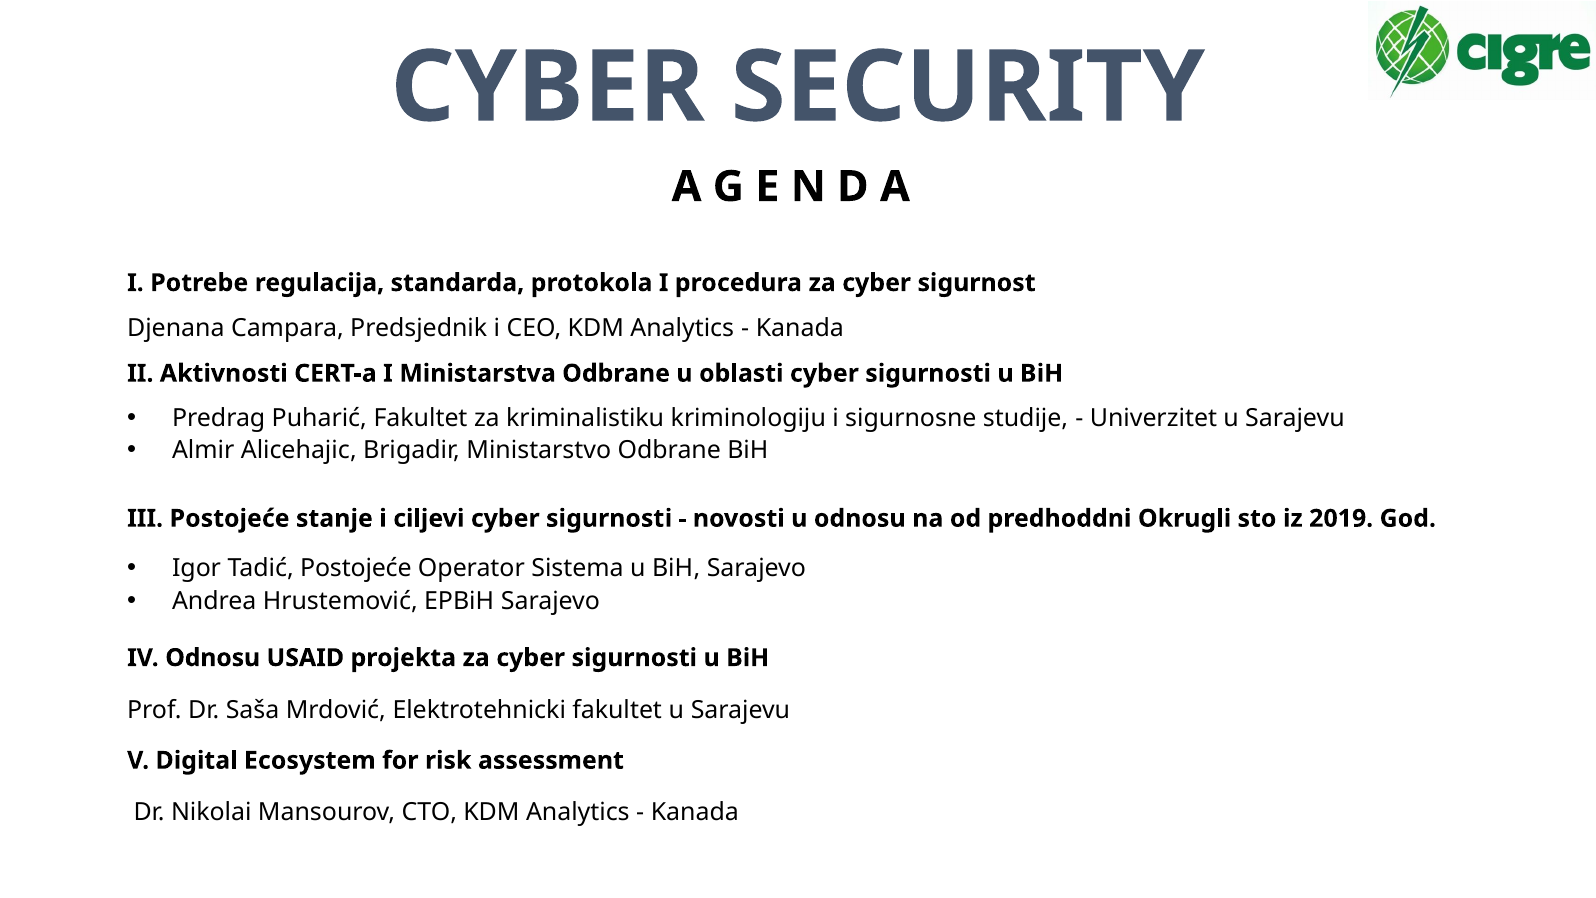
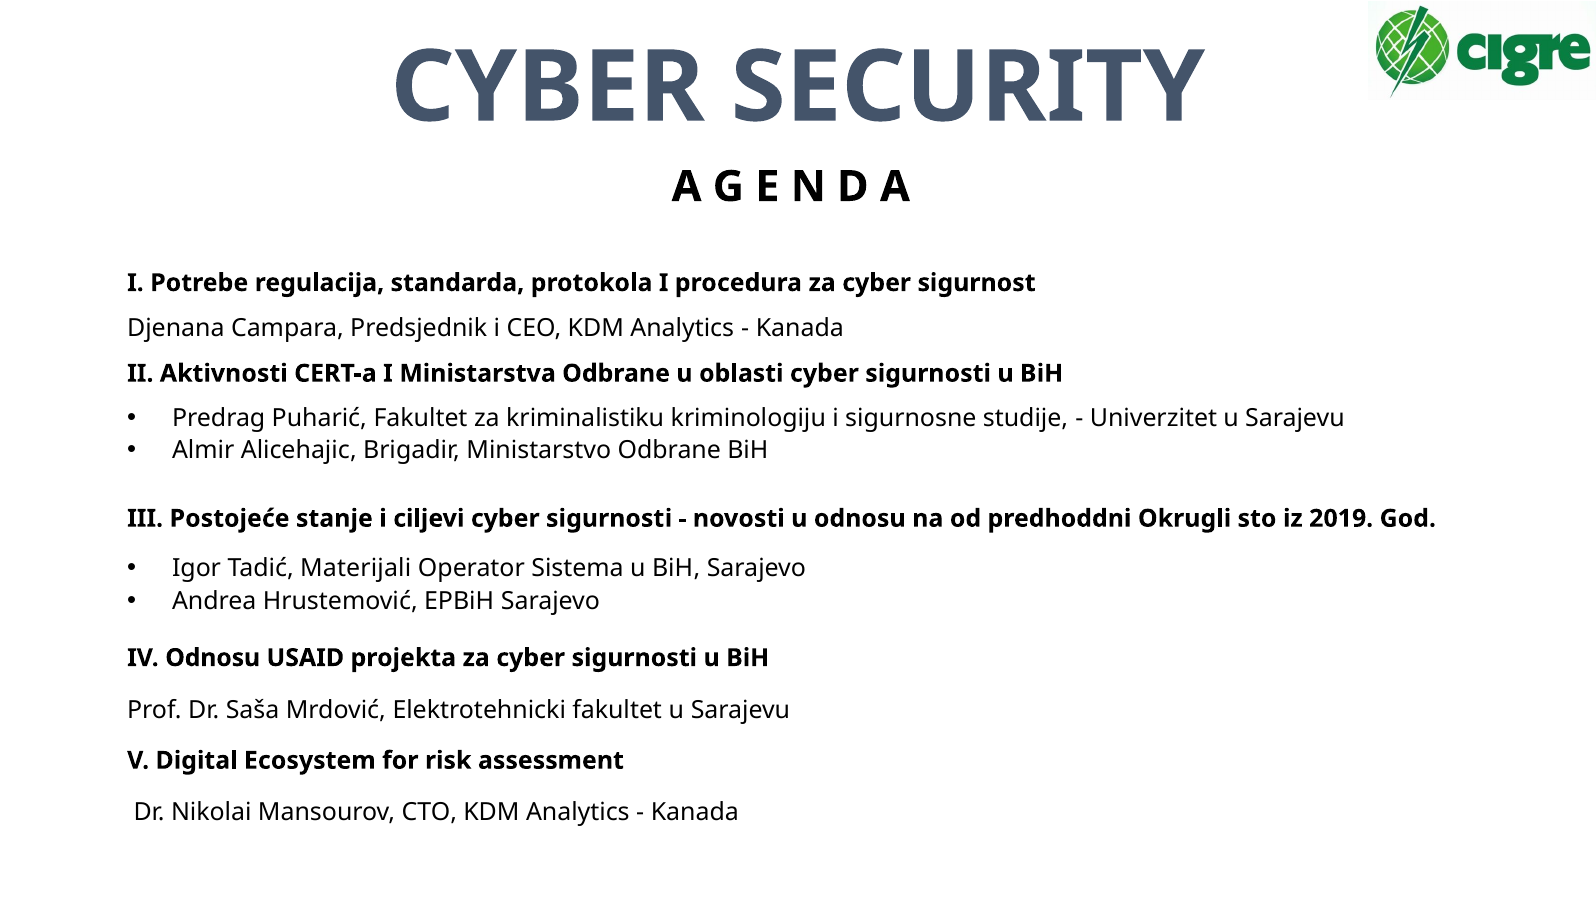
Tadić Postojeće: Postojeće -> Materijali (356, 568)
